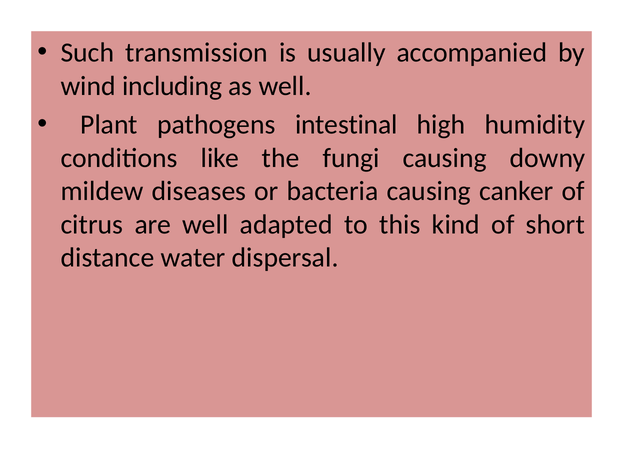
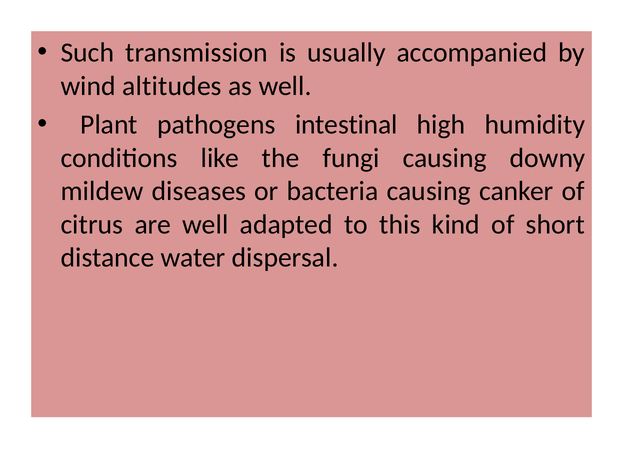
including: including -> altitudes (172, 86)
